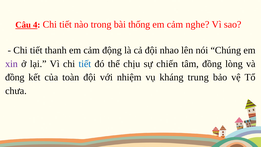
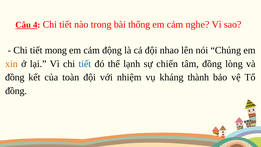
thanh: thanh -> mong (56, 50)
xin colour: purple -> orange (11, 64)
chịu: chịu -> lạnh (132, 64)
trung: trung -> thành (198, 77)
chưa: chưa -> đồng (16, 91)
